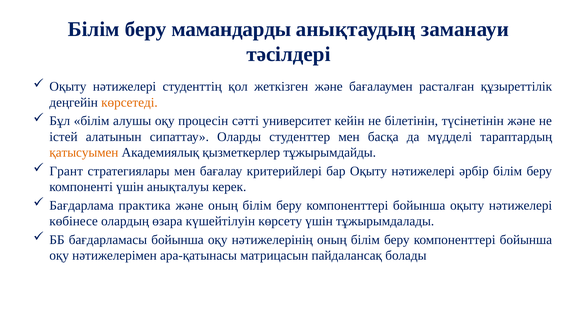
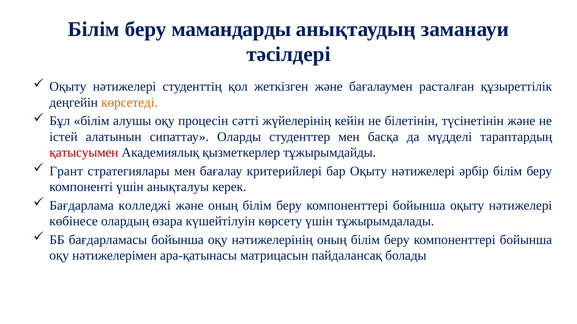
университет: университет -> жүйелерінің (297, 121)
қатысуымен colour: orange -> red (84, 153)
практика: практика -> колледжі (145, 206)
